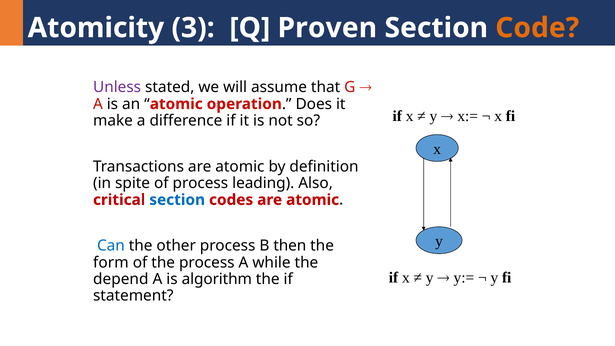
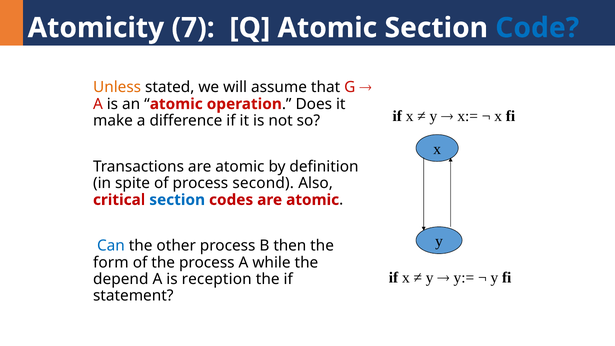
3: 3 -> 7 (193, 28)
Q Proven: Proven -> Atomic (327, 28)
Code colour: orange -> blue (537, 28)
Unless colour: purple -> orange (117, 87)
leading: leading -> second (263, 183)
algorithm: algorithm -> reception (217, 279)
